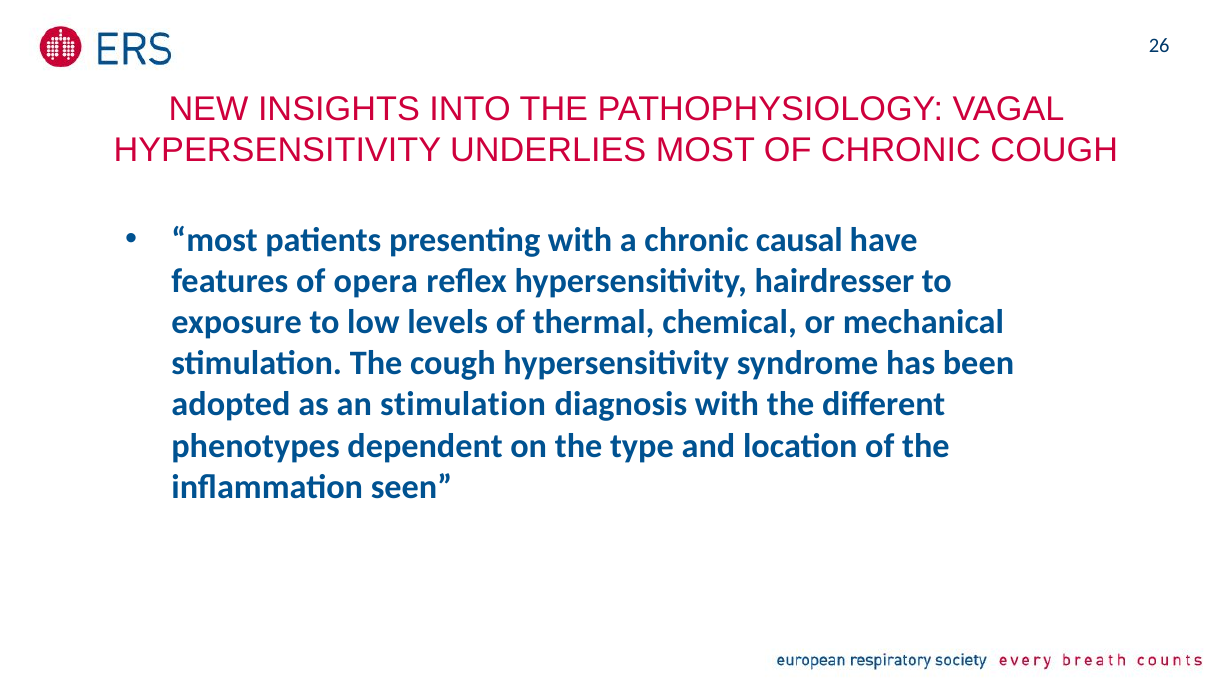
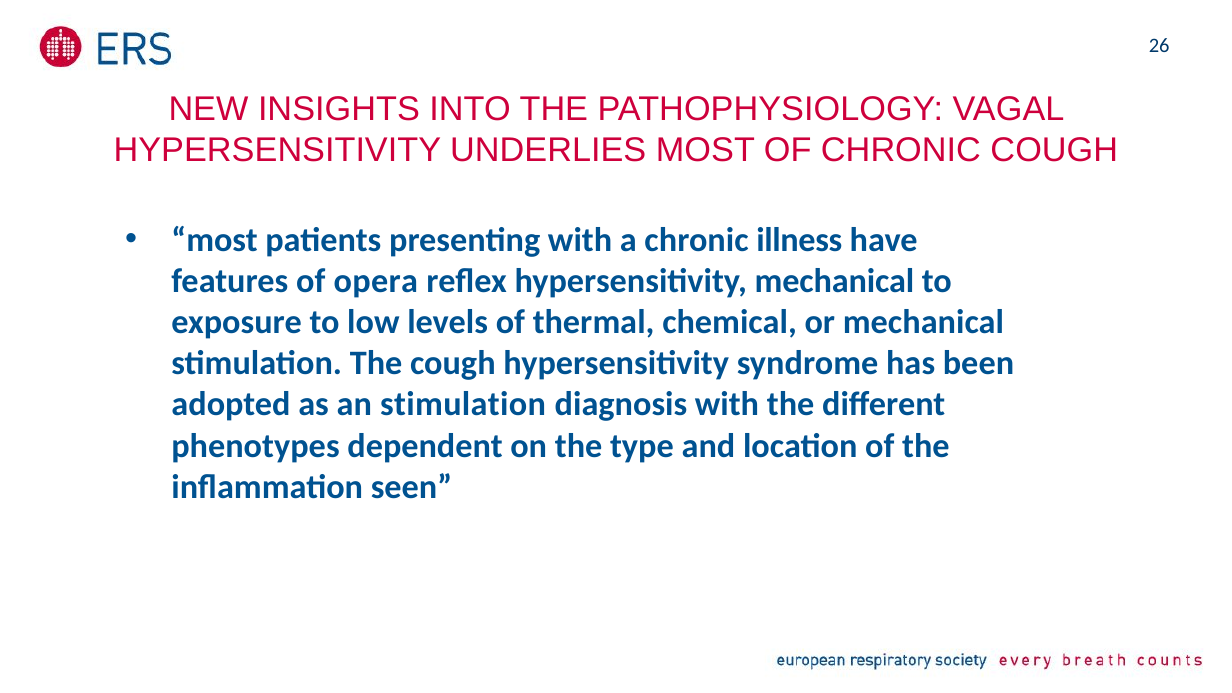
causal: causal -> illness (799, 240)
hypersensitivity hairdresser: hairdresser -> mechanical (835, 281)
